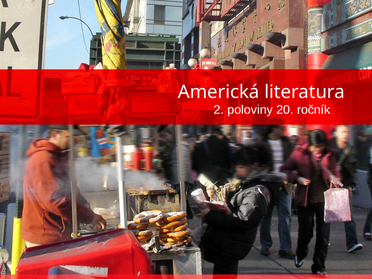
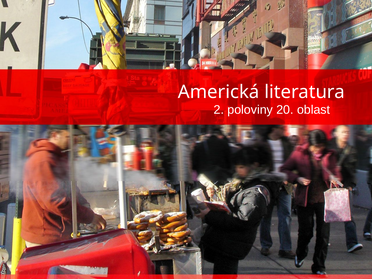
ročník: ročník -> oblast (314, 110)
